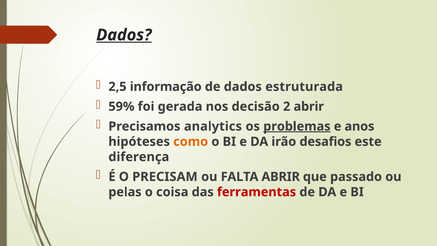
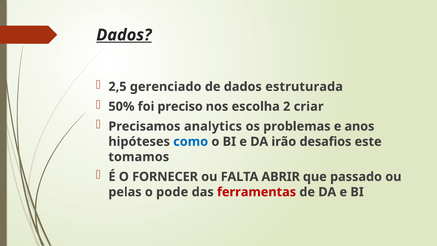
informação: informação -> gerenciado (166, 87)
59%: 59% -> 50% (121, 106)
gerada: gerada -> preciso (180, 106)
decisão: decisão -> escolha (256, 106)
2 abrir: abrir -> criar (309, 106)
problemas underline: present -> none (297, 126)
como colour: orange -> blue (191, 142)
diferença: diferença -> tomamos (139, 157)
PRECISAM: PRECISAM -> FORNECER (165, 177)
coisa: coisa -> pode (172, 192)
